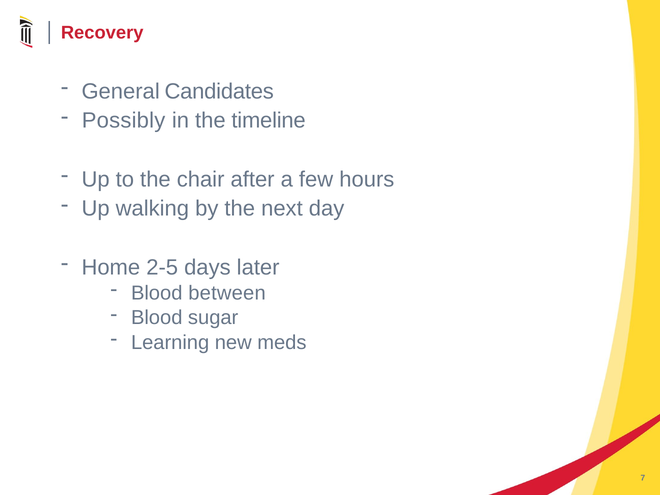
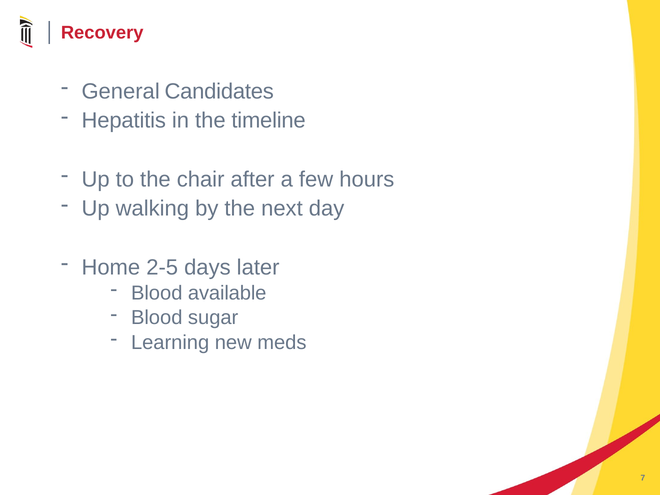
Possibly: Possibly -> Hepatitis (124, 121)
between: between -> available (227, 293)
